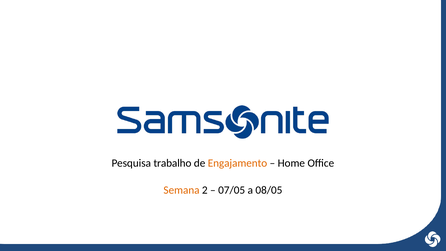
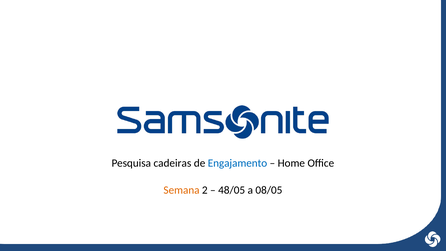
trabalho: trabalho -> cadeiras (172, 163)
Engajamento colour: orange -> blue (237, 163)
07/05: 07/05 -> 48/05 (232, 190)
